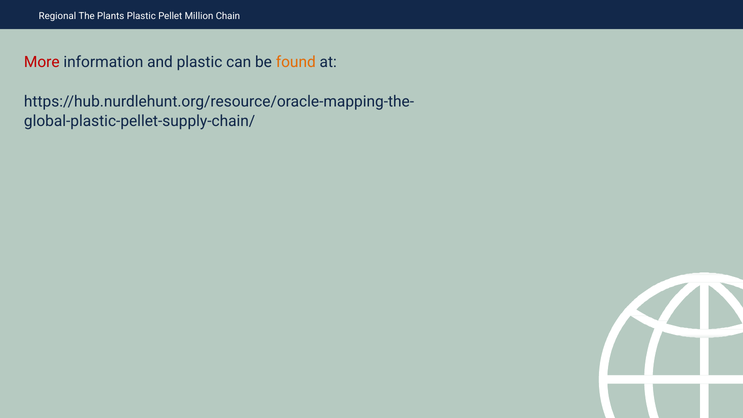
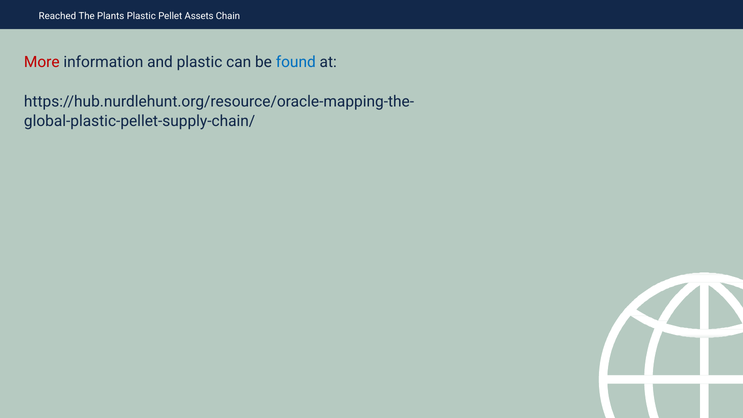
Regional: Regional -> Reached (57, 16)
Million: Million -> Assets (199, 16)
found colour: orange -> blue (296, 62)
